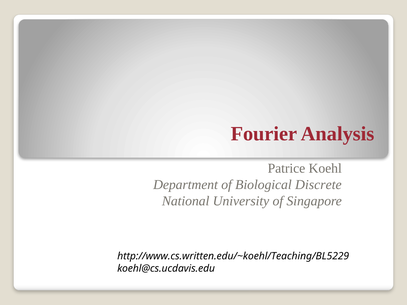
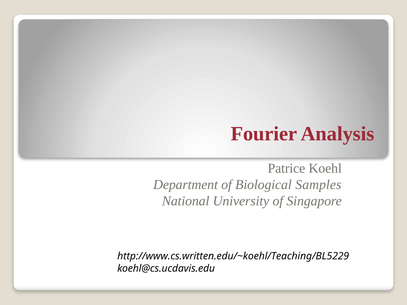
Discrete: Discrete -> Samples (318, 185)
